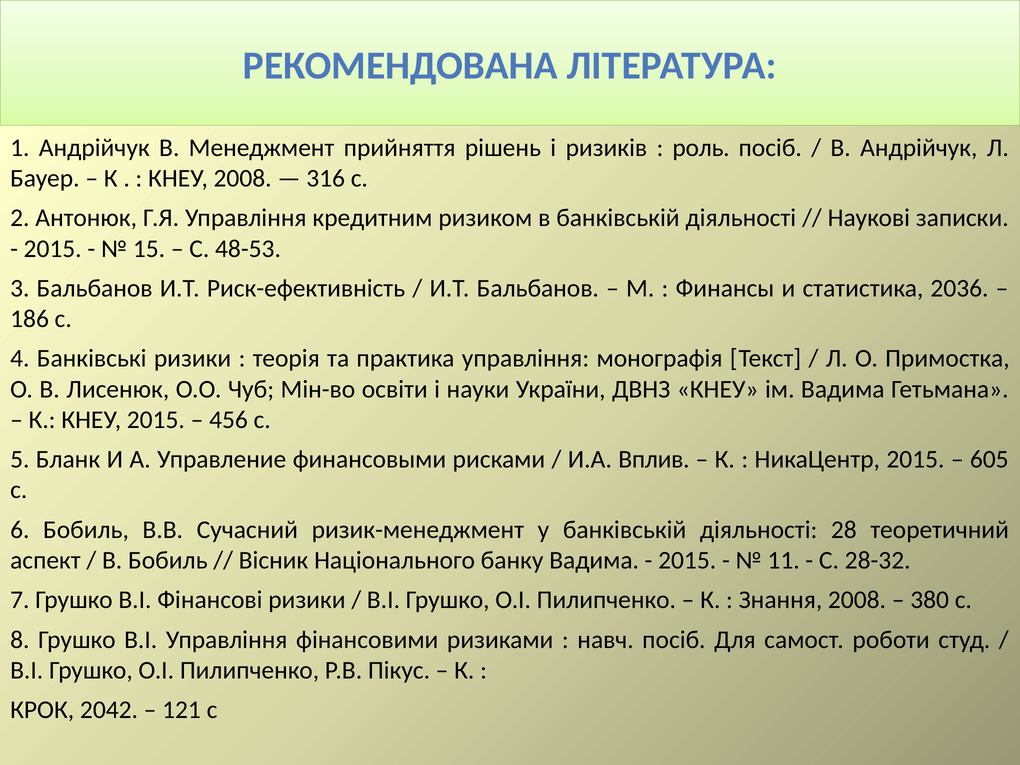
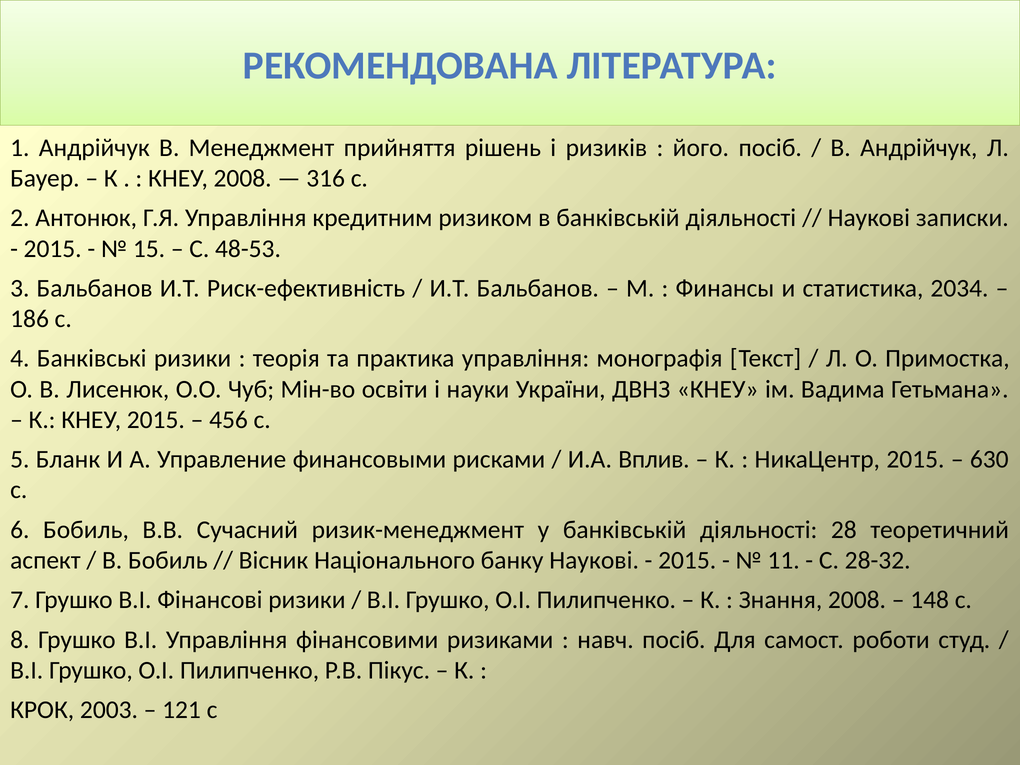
роль: роль -> його (701, 148)
2036: 2036 -> 2034 (960, 288)
605: 605 -> 630 (989, 459)
банку Вадима: Вадима -> Наукові (594, 560)
380: 380 -> 148 (930, 600)
2042: 2042 -> 2003 (109, 710)
